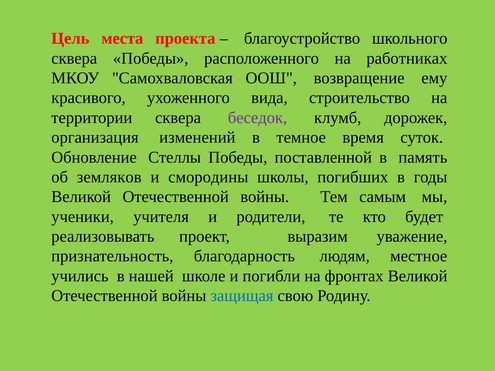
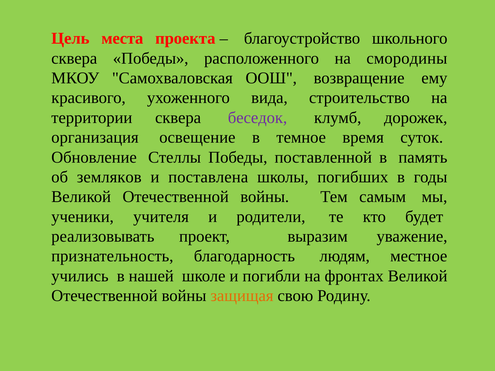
работниках: работниках -> смородины (407, 58)
изменений: изменений -> освещение (197, 138)
смородины: смородины -> поставлена (208, 177)
защищая colour: blue -> orange (242, 296)
